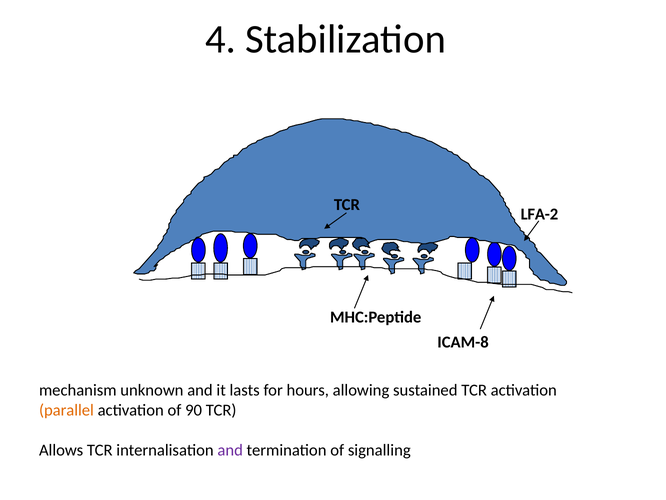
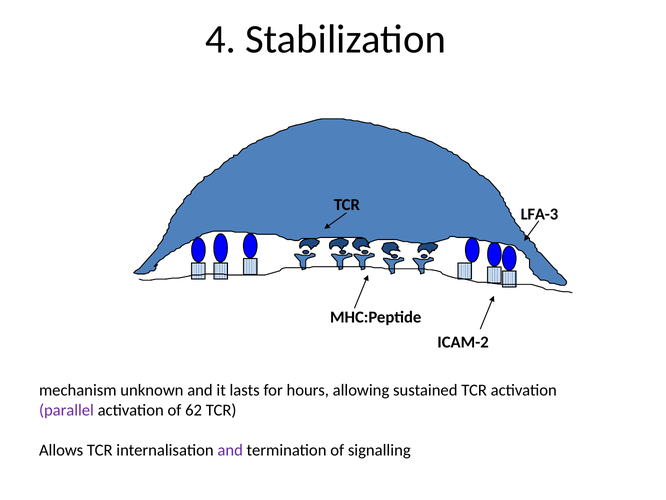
LFA-2: LFA-2 -> LFA-3 (539, 214)
ICAM-8: ICAM-8 -> ICAM-2 (463, 342)
parallel colour: orange -> purple (66, 410)
90: 90 -> 62 (194, 410)
